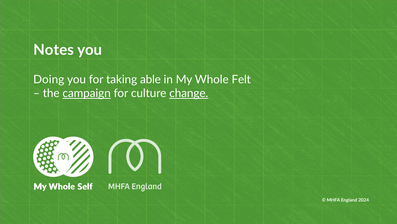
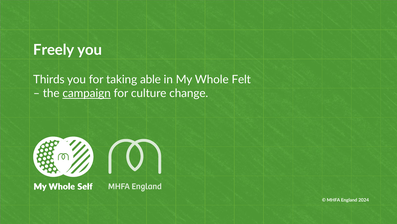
Notes: Notes -> Freely (54, 50)
Doing: Doing -> Thirds (49, 79)
change underline: present -> none (189, 93)
